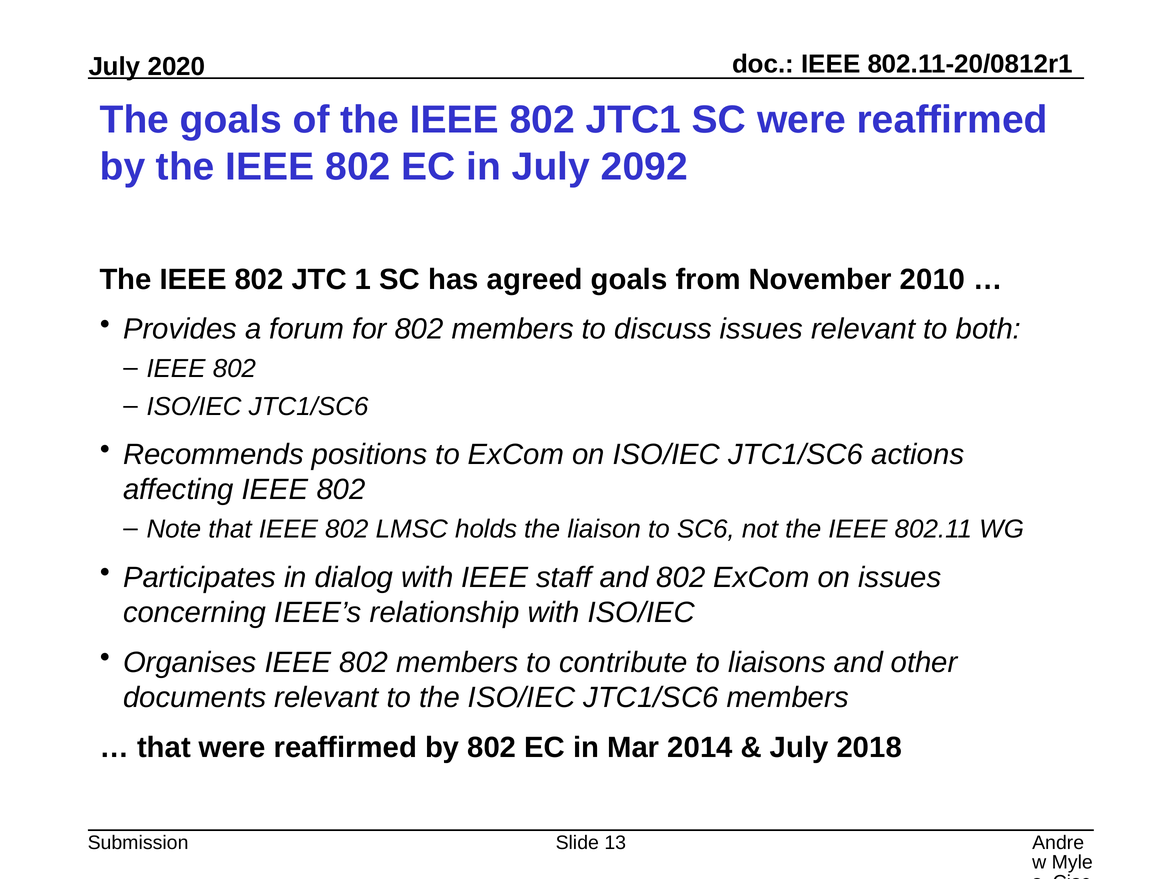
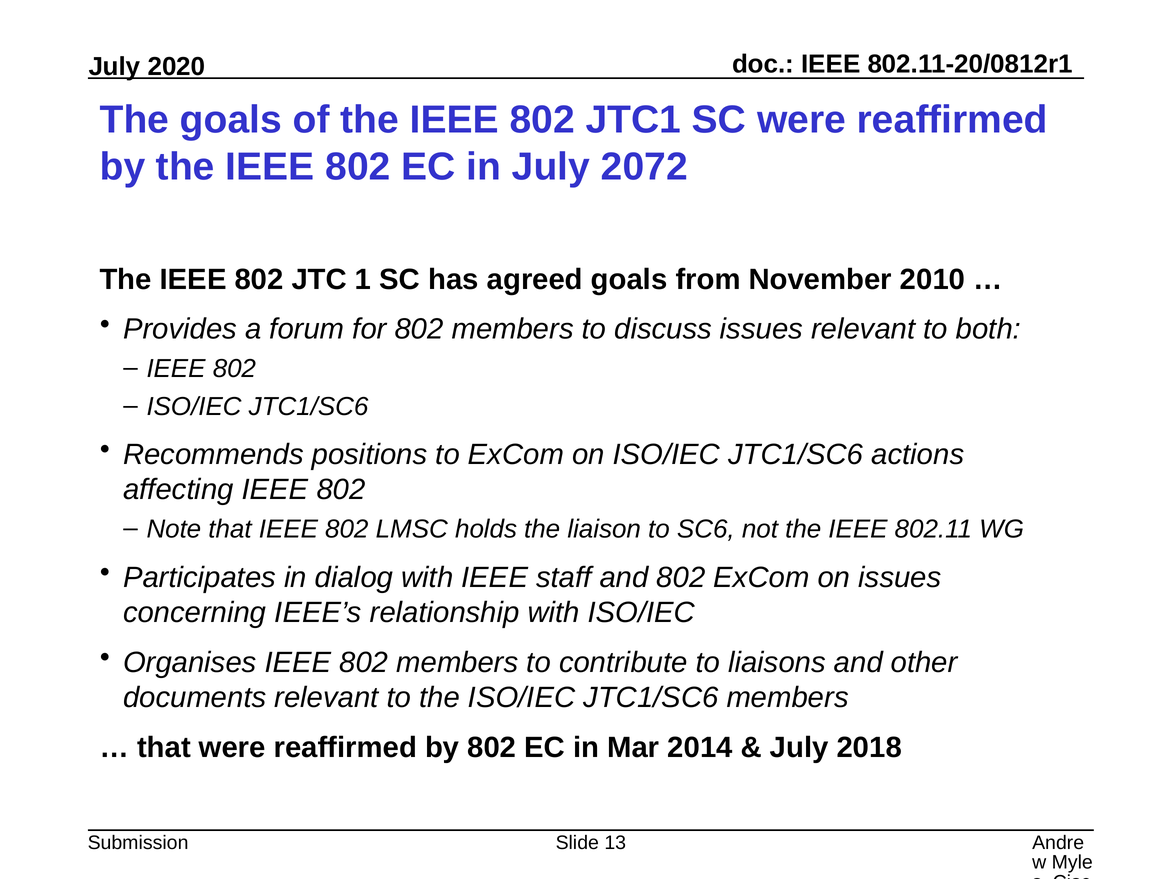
2092: 2092 -> 2072 (644, 167)
